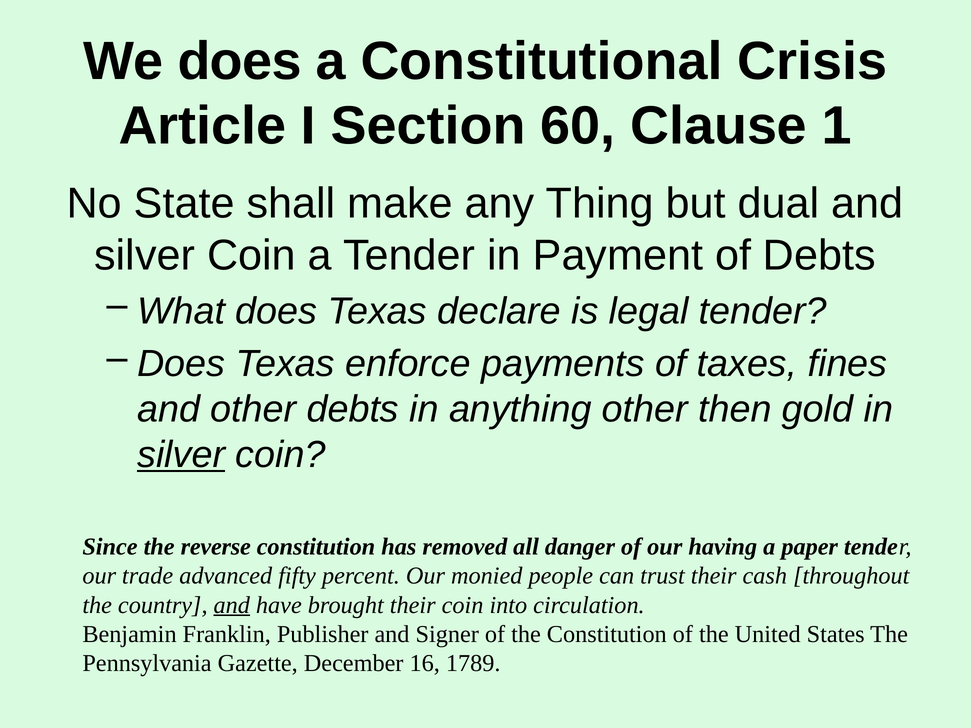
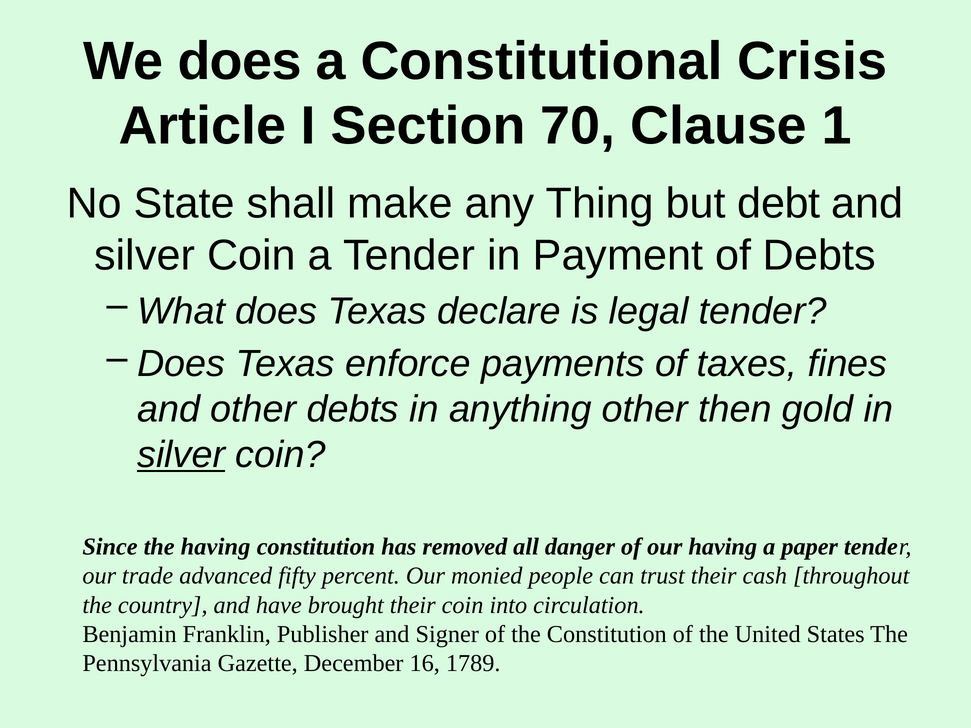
60: 60 -> 70 (578, 126)
dual: dual -> debt (779, 204)
the reverse: reverse -> having (216, 547)
and underline: present -> none (232, 605)
